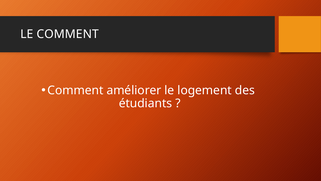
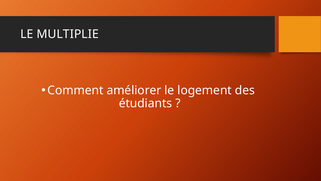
LE COMMENT: COMMENT -> MULTIPLIE (68, 34)
